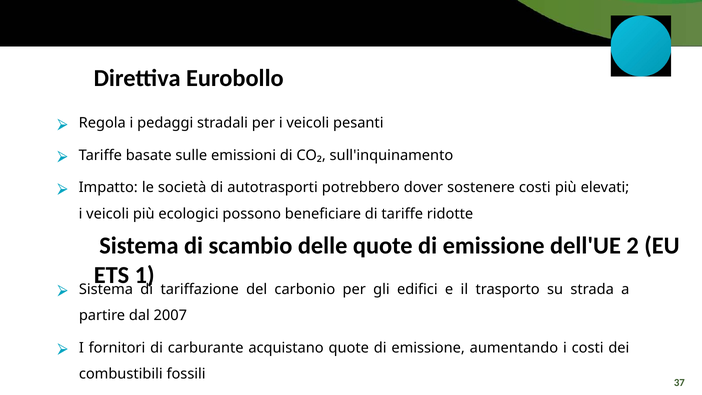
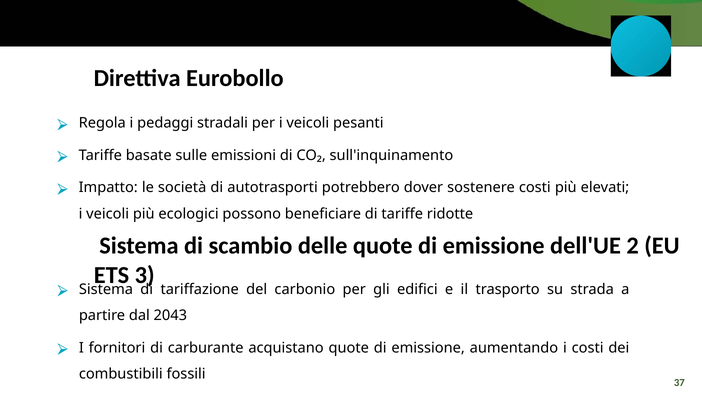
1: 1 -> 3 (145, 275)
2007: 2007 -> 2043 (170, 315)
